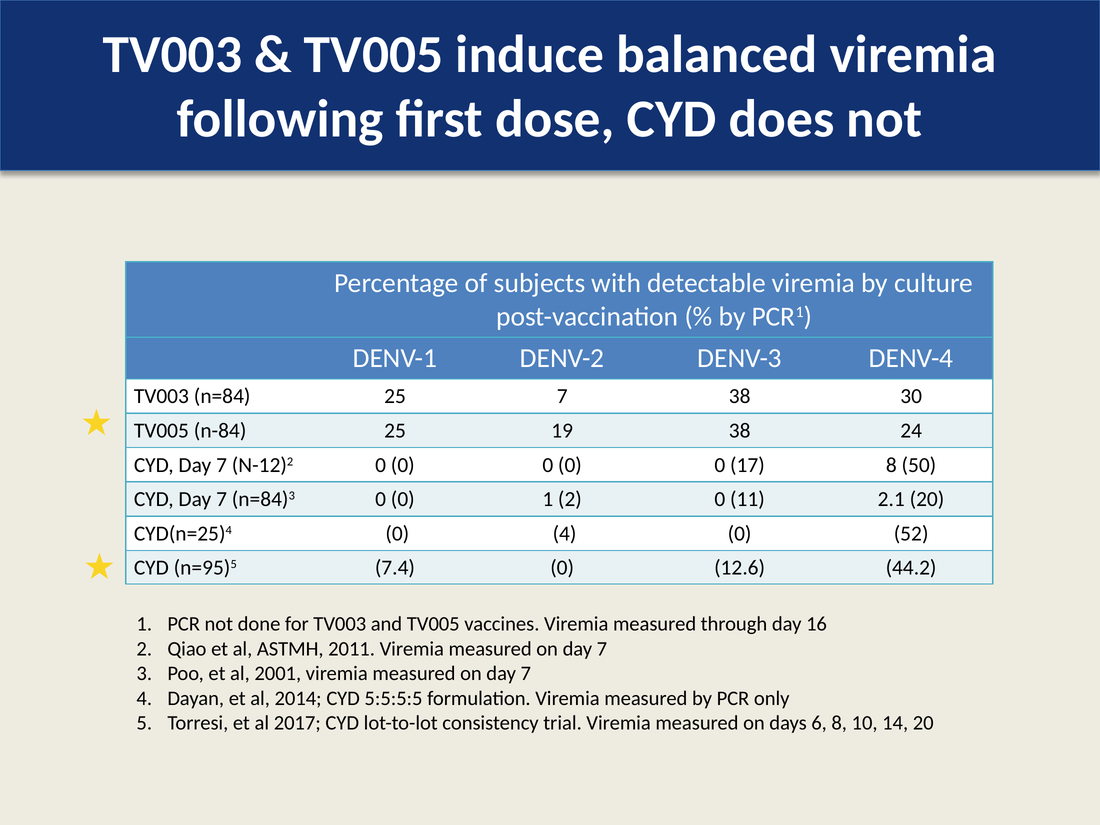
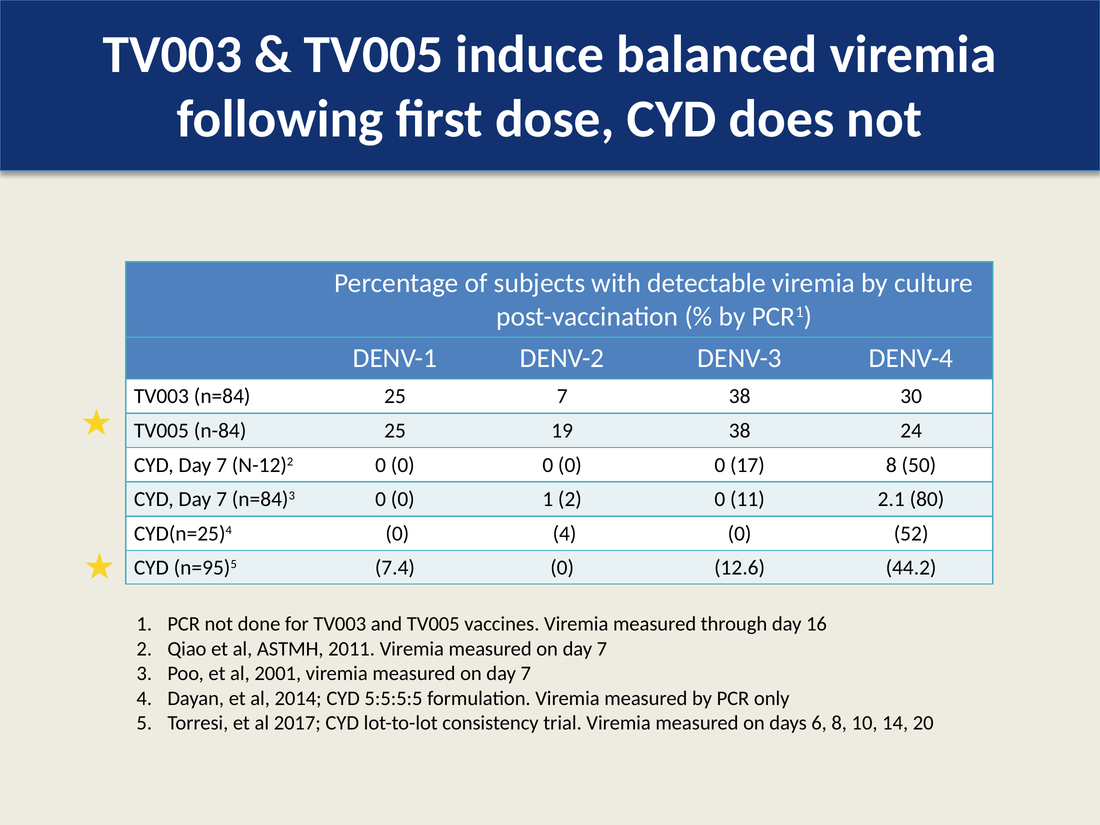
2.1 20: 20 -> 80 (927, 499)
